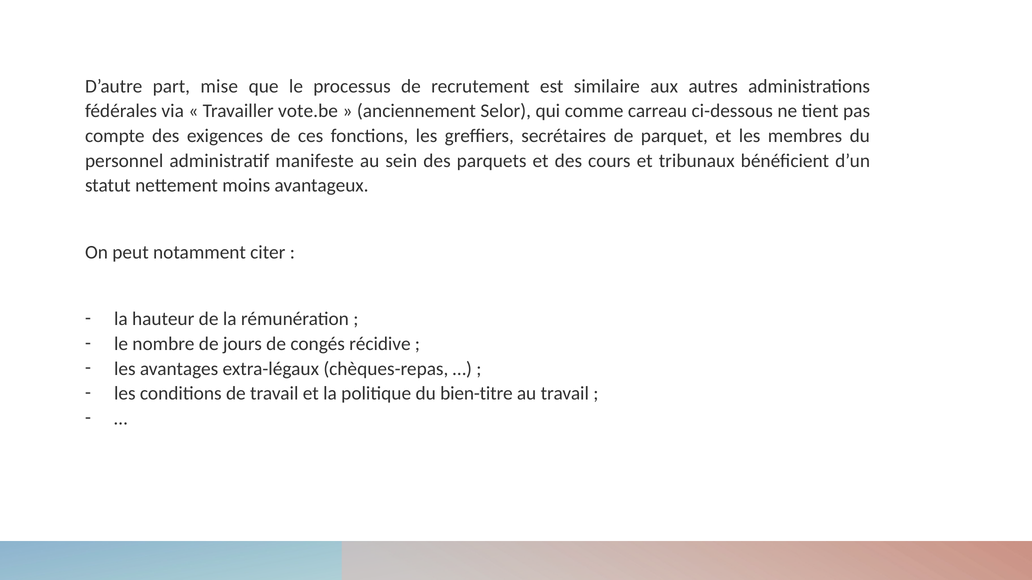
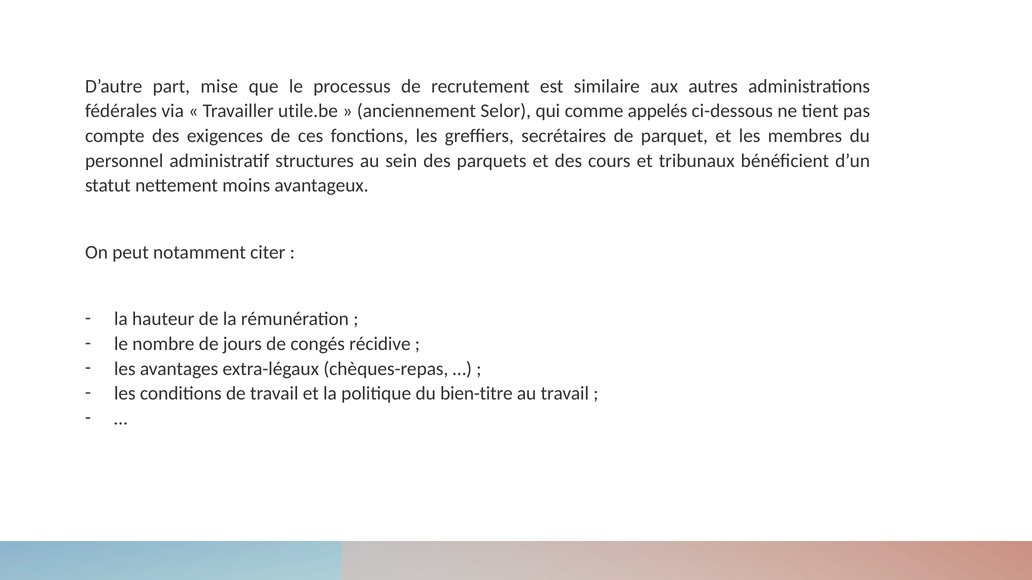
vote.be: vote.be -> utile.be (308, 111)
carreau: carreau -> appelés (658, 111)
manifeste: manifeste -> structures (315, 161)
